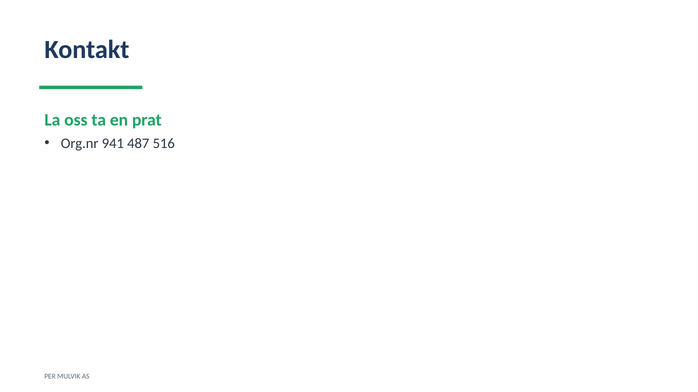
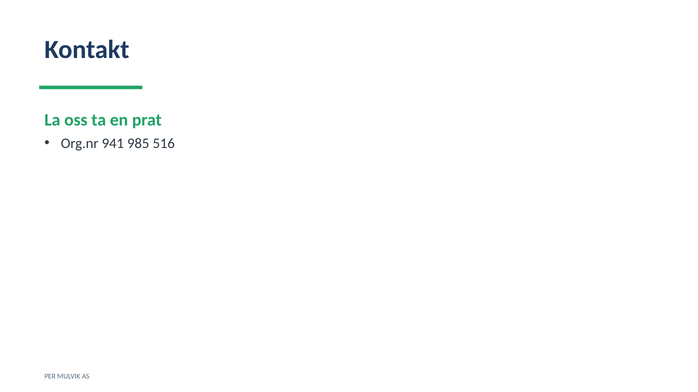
487: 487 -> 985 (138, 144)
